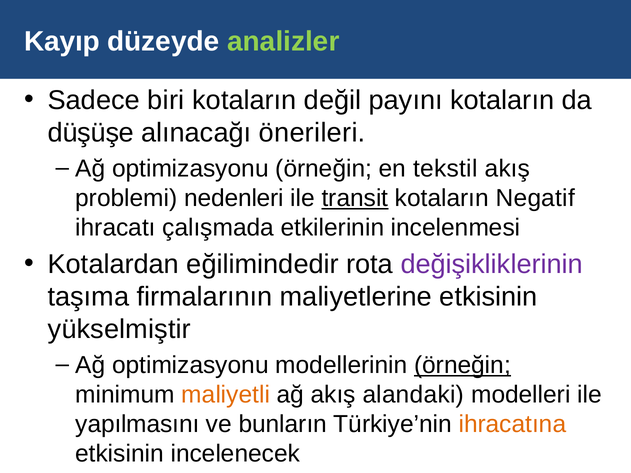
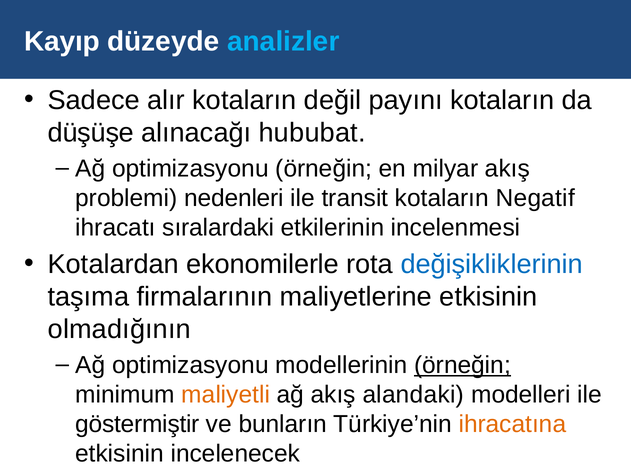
analizler colour: light green -> light blue (283, 41)
biri: biri -> alır (166, 100)
önerileri: önerileri -> hububat (312, 133)
tekstil: tekstil -> milyar (446, 169)
transit underline: present -> none (355, 198)
çalışmada: çalışmada -> sıralardaki (218, 228)
eğilimindedir: eğilimindedir -> ekonomilerle (263, 264)
değişikliklerinin colour: purple -> blue (492, 264)
yükselmiştir: yükselmiştir -> olmadığının (119, 330)
yapılmasını: yapılmasını -> göstermiştir (137, 424)
